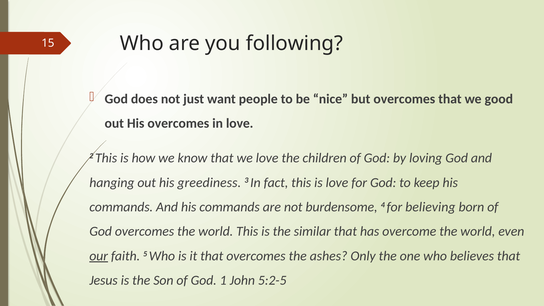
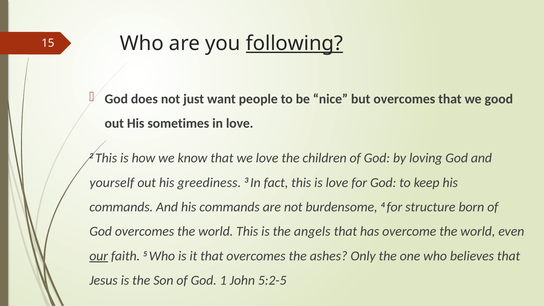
following underline: none -> present (294, 44)
His overcomes: overcomes -> sometimes (178, 123)
hanging: hanging -> yourself (112, 183)
believing: believing -> structure (430, 207)
similar: similar -> angels (312, 231)
